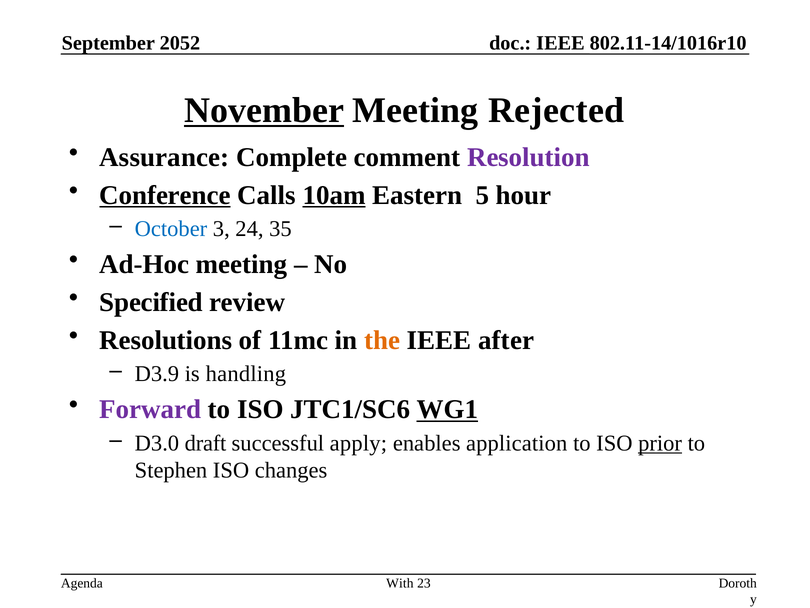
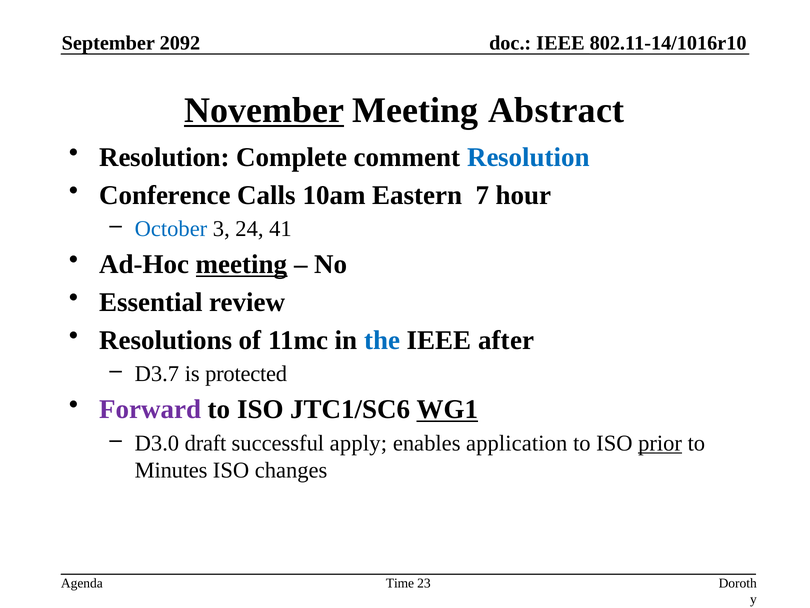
2052: 2052 -> 2092 (180, 43)
Rejected: Rejected -> Abstract (556, 110)
Assurance: Assurance -> Resolution (165, 157)
Resolution colour: purple -> blue (528, 157)
Conference underline: present -> none (165, 195)
10am underline: present -> none (334, 195)
5: 5 -> 7 (482, 195)
35: 35 -> 41 (280, 229)
meeting underline: none -> present (242, 264)
Specified: Specified -> Essential (151, 302)
the colour: orange -> blue (382, 340)
D3.9: D3.9 -> D3.7 (157, 374)
handling: handling -> protected (246, 374)
Stephen: Stephen -> Minutes (171, 470)
With: With -> Time (400, 583)
